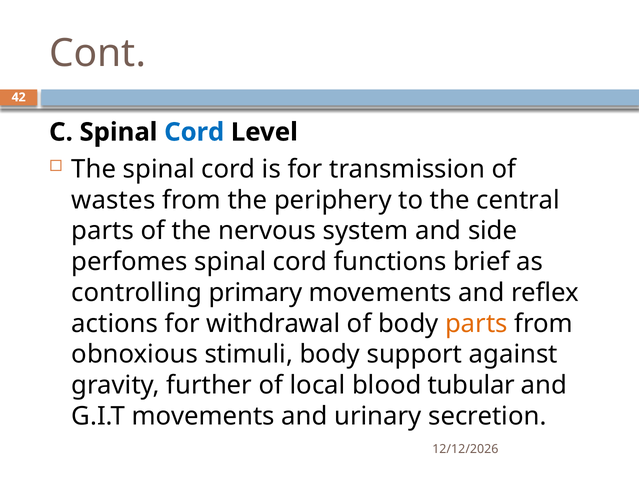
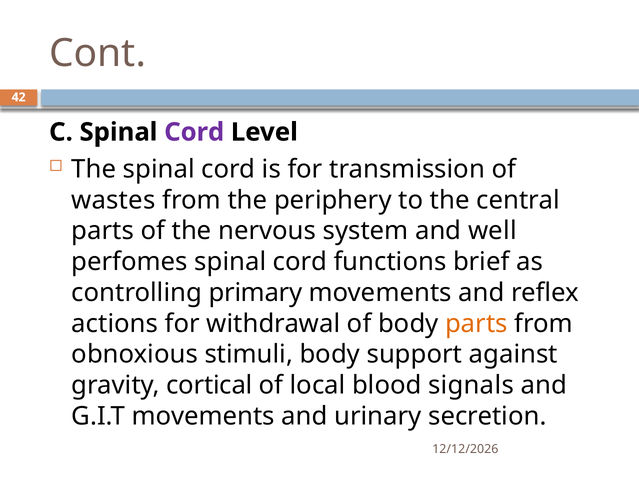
Cord colour: blue -> purple (194, 132)
side: side -> well (492, 231)
further: further -> cortical (209, 386)
tubular: tubular -> signals (471, 386)
